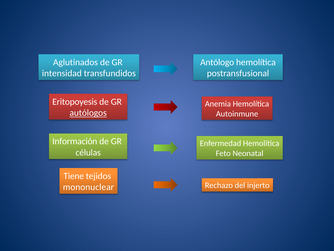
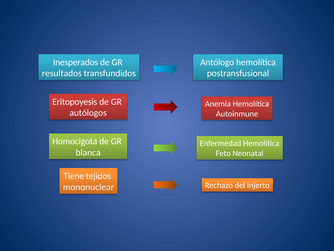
Aglutinados: Aglutinados -> Inesperados (76, 62)
intensidad: intensidad -> resultados (62, 73)
autólogos underline: present -> none (88, 113)
Información: Información -> Homocigota (75, 141)
células: células -> blanca (88, 152)
